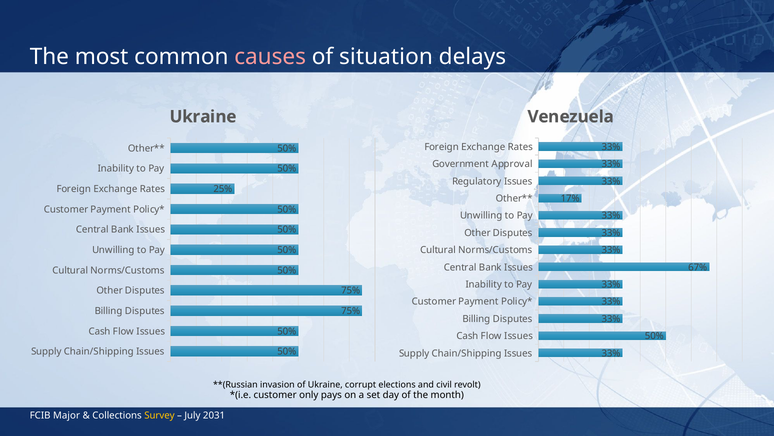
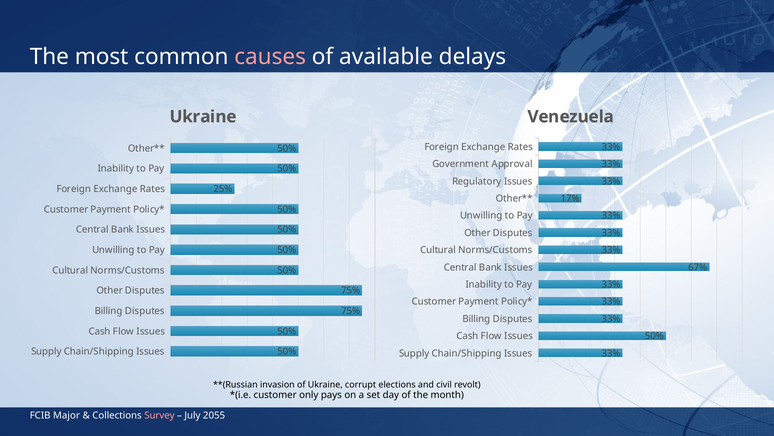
situation: situation -> available (386, 57)
Survey colour: yellow -> pink (159, 415)
2031: 2031 -> 2055 (214, 415)
